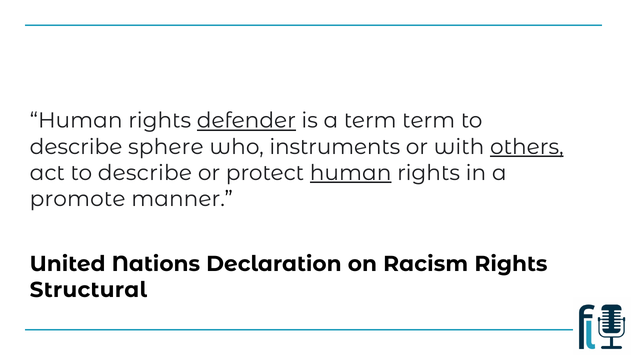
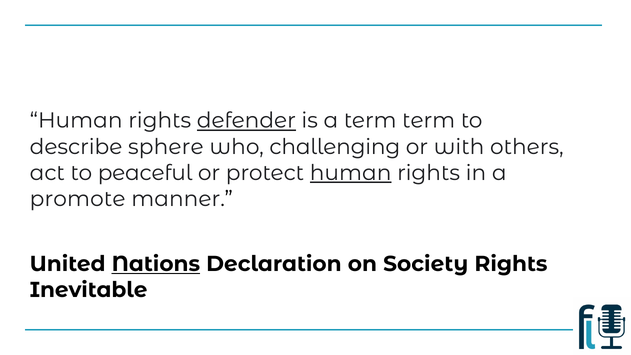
instruments: instruments -> challenging (335, 147)
others underline: present -> none (527, 147)
act to describe: describe -> peaceful (145, 173)
Nations underline: none -> present (156, 264)
Racism: Racism -> Society (426, 264)
Structural: Structural -> Inevitable (89, 290)
